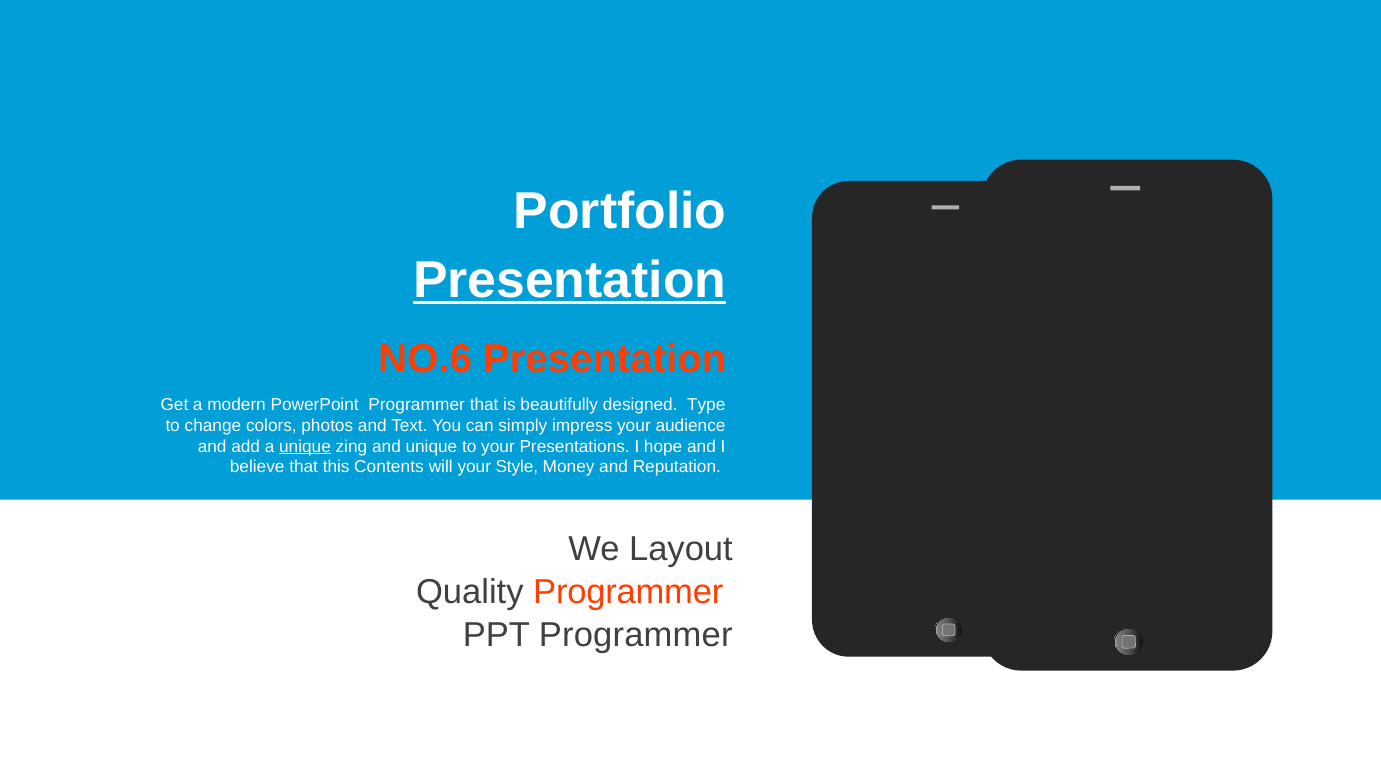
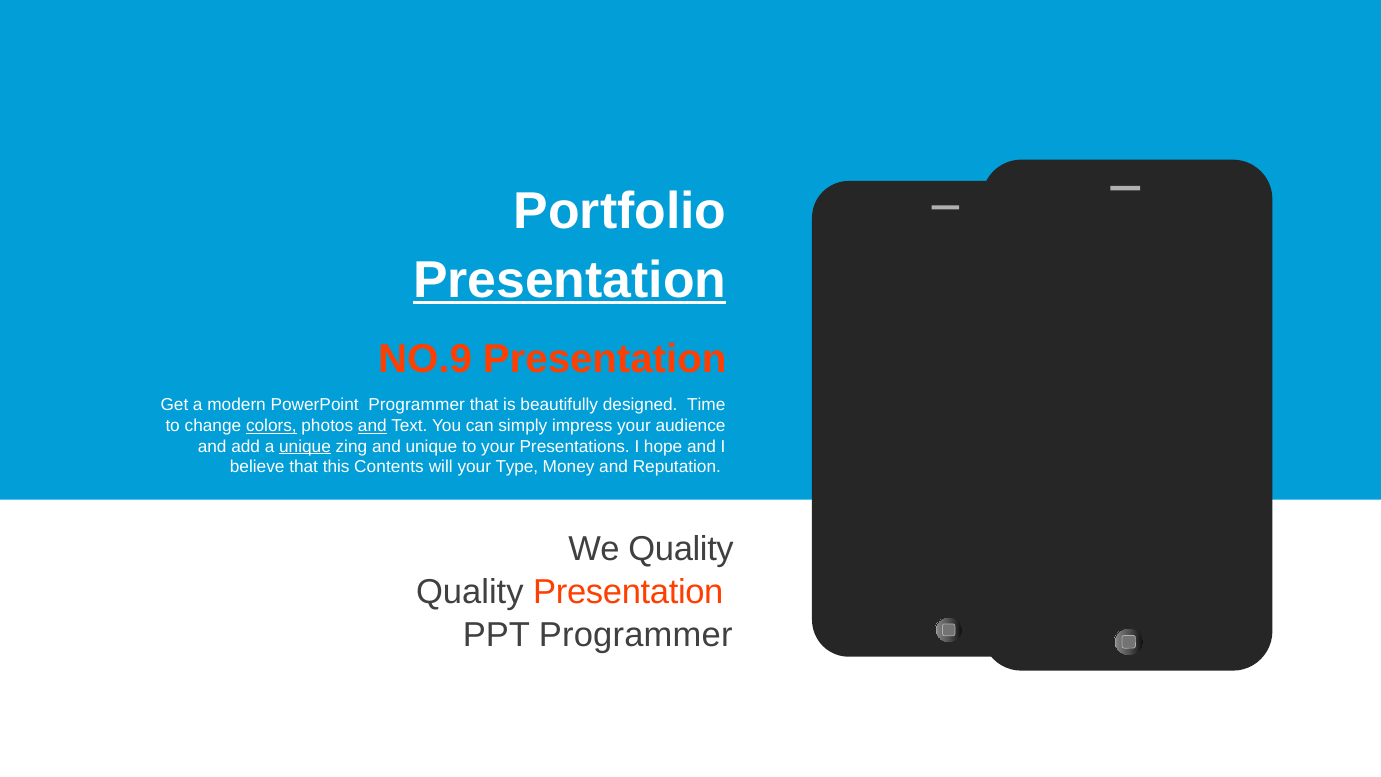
NO.6: NO.6 -> NO.9 (425, 359)
Type: Type -> Time (706, 405)
colors underline: none -> present (271, 426)
and underline: none -> present (372, 426)
Style: Style -> Type (517, 467)
We Layout: Layout -> Quality (681, 549)
Quality Programmer: Programmer -> Presentation (628, 592)
